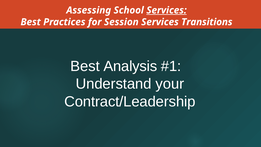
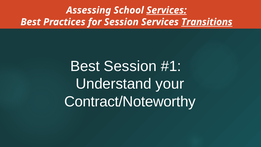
Transitions underline: none -> present (207, 22)
Best Analysis: Analysis -> Session (130, 66)
Contract/Leadership: Contract/Leadership -> Contract/Noteworthy (130, 101)
